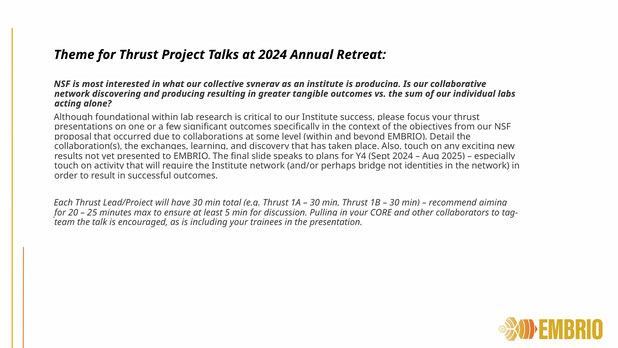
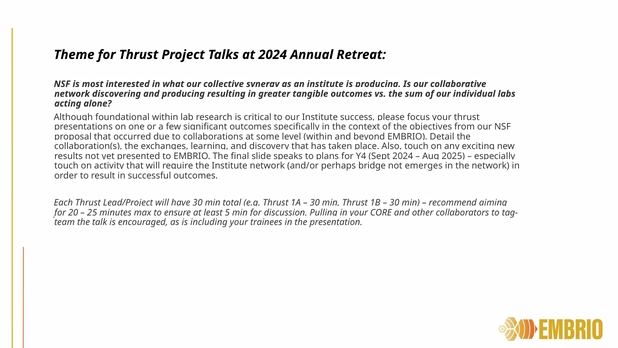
identities: identities -> emerges (424, 166)
